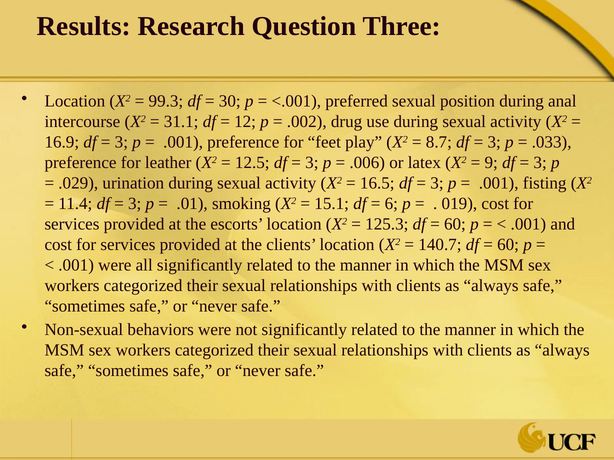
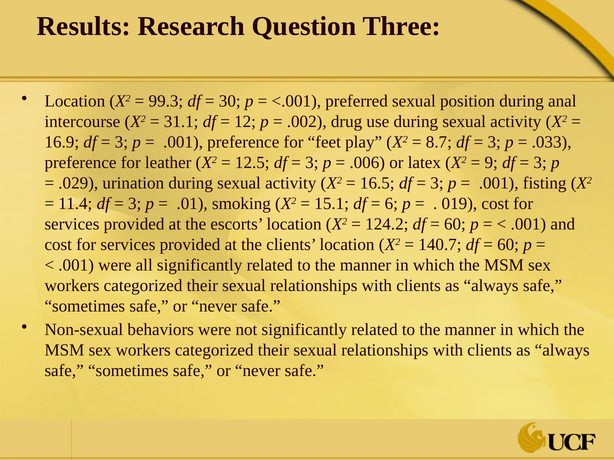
125.3: 125.3 -> 124.2 (387, 224)
